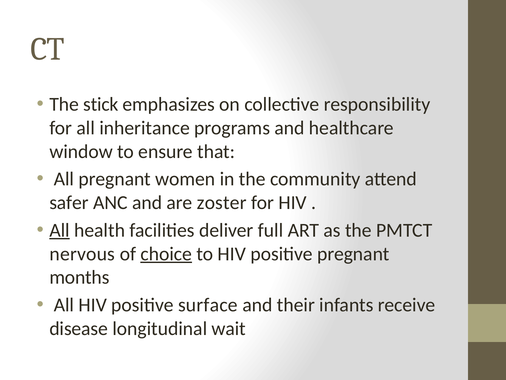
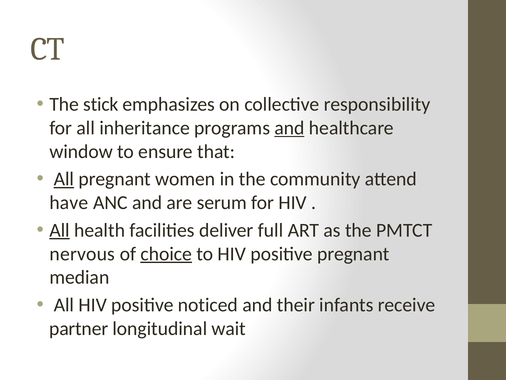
and underline: none -> present (289, 128)
All underline: none -> present (64, 179)
safer: safer -> have (69, 202)
zoster: zoster -> serum (222, 202)
months: months -> median (79, 277)
surface: surface -> noticed (208, 305)
disease: disease -> partner (79, 328)
